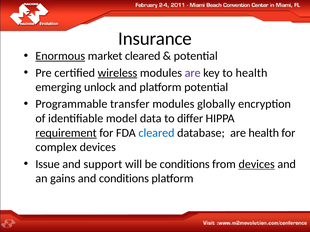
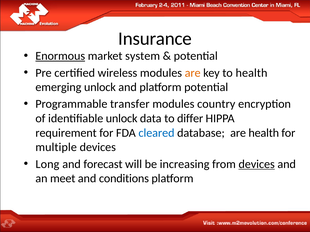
market cleared: cleared -> system (143, 56)
wireless underline: present -> none (117, 73)
are colour: purple -> orange (193, 73)
globally: globally -> country (216, 104)
identifiable model: model -> unlock (122, 119)
requirement underline: present -> none (66, 133)
complex: complex -> multiple (56, 148)
Issue: Issue -> Long (47, 164)
support: support -> forecast (103, 164)
be conditions: conditions -> increasing (185, 164)
gains: gains -> meet (63, 179)
